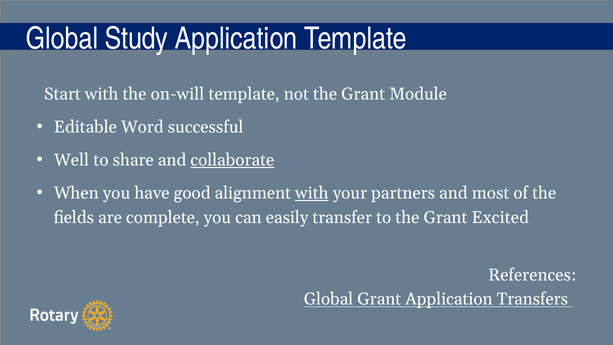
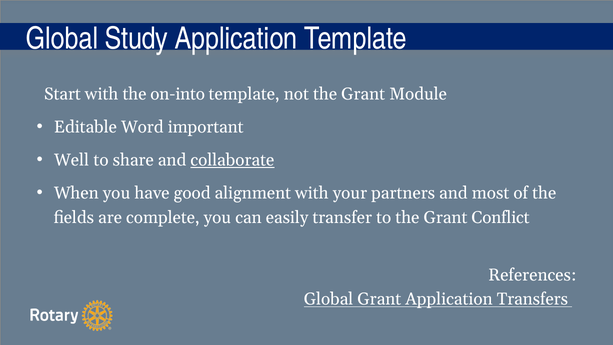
on-will: on-will -> on-into (178, 94)
successful: successful -> important (206, 127)
with underline: present -> none (312, 193)
Excited: Excited -> Conflict (501, 217)
